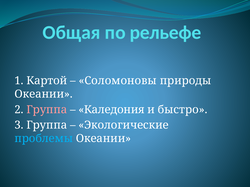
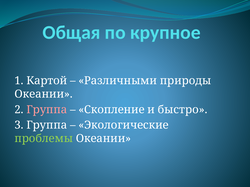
рельефе: рельефе -> крупное (165, 33)
Соломоновы: Соломоновы -> Различными (118, 81)
Каледония: Каледония -> Скопление (112, 110)
проблемы colour: light blue -> light green (44, 139)
